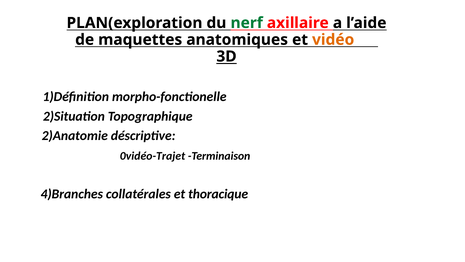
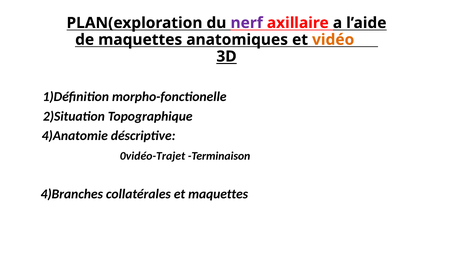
nerf colour: green -> purple (247, 23)
2)Anatomie: 2)Anatomie -> 4)Anatomie (75, 136)
et thoracique: thoracique -> maquettes (218, 194)
